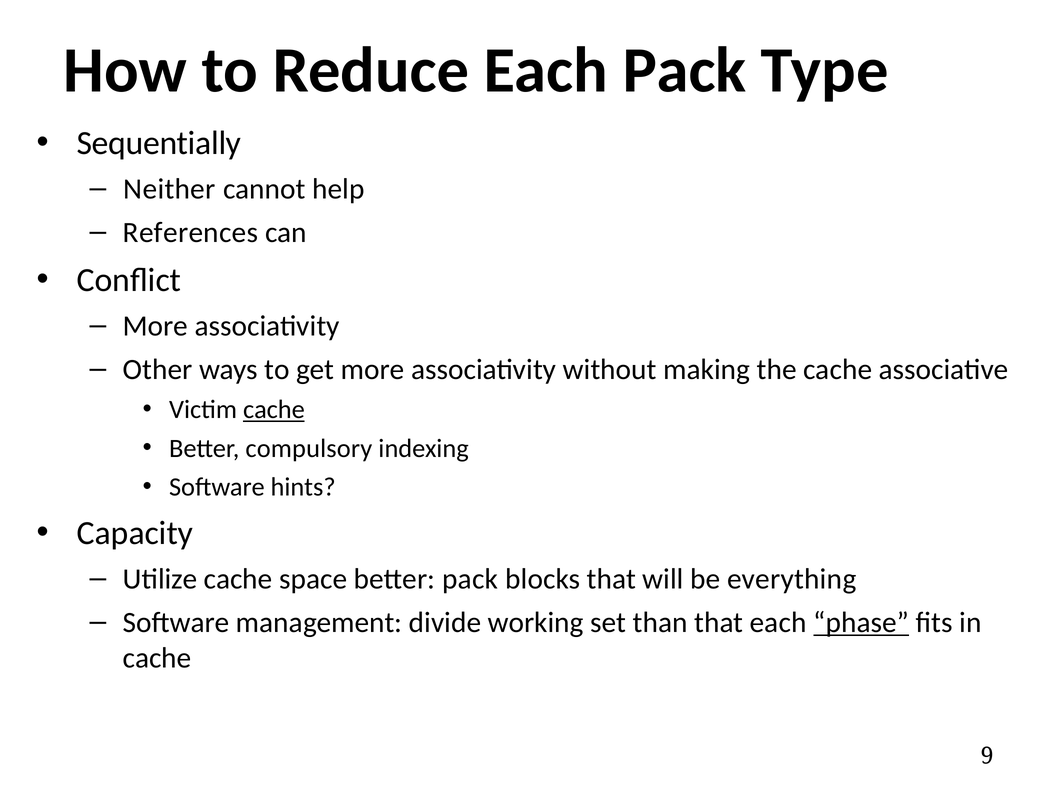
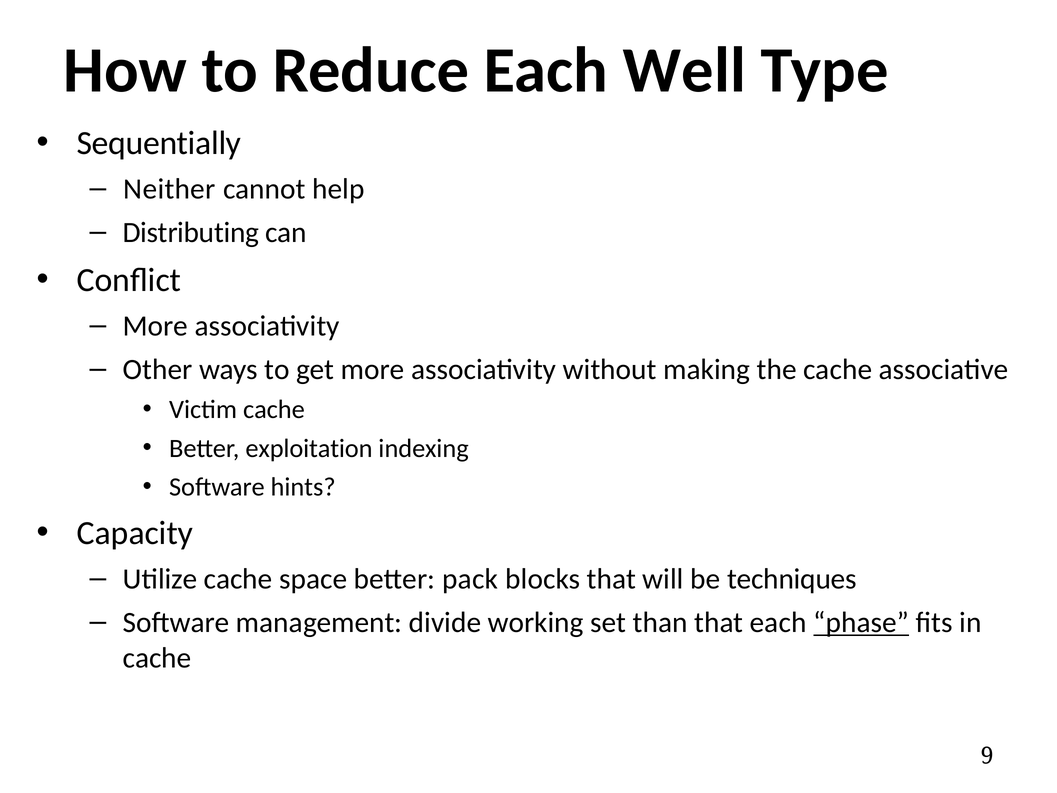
Each Pack: Pack -> Well (684, 71)
References: References -> Distributing (191, 232)
cache underline: present -> none (274, 410)
compulsory: compulsory -> exploitation (309, 448)
everything: everything -> techniques (792, 579)
